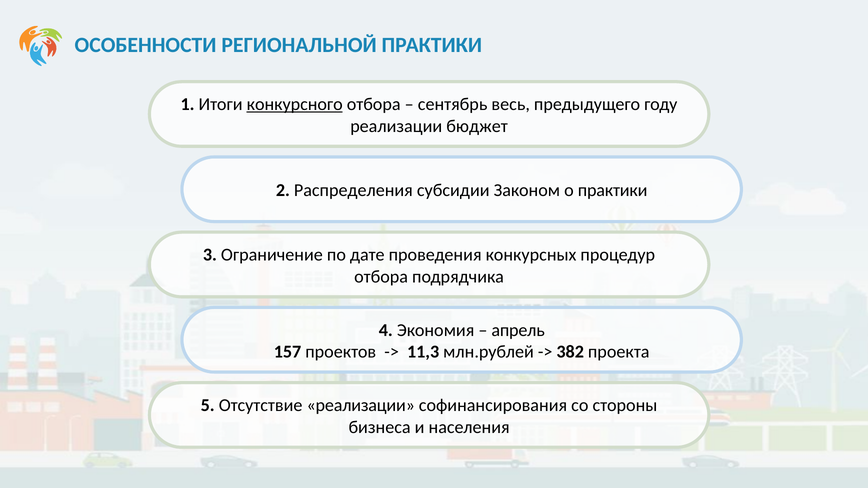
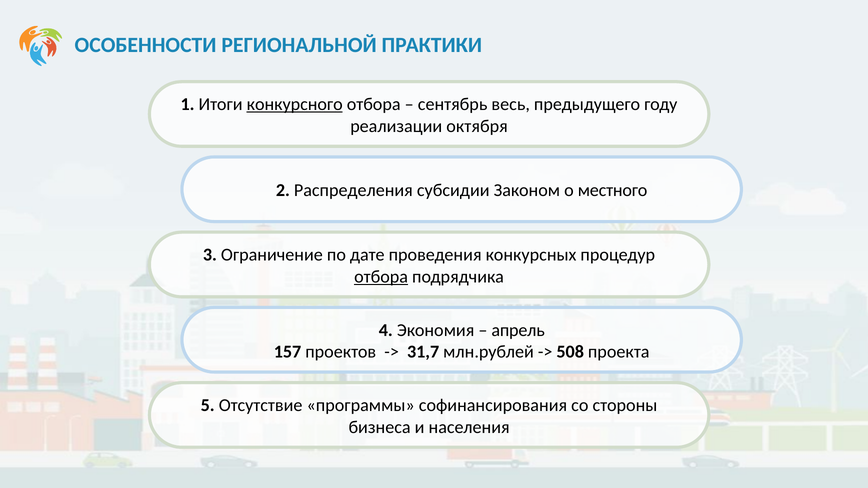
бюджет: бюджет -> октября (477, 126)
о практики: практики -> местного (613, 191)
отбора underline: none -> present (381, 277)
11,3: 11,3 -> 31,7 (423, 352)
382: 382 -> 508 (570, 352)
Отсутствие реализации: реализации -> программы (361, 406)
